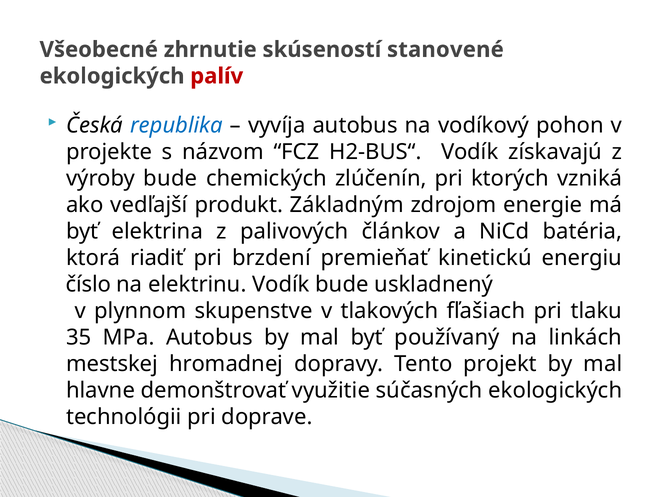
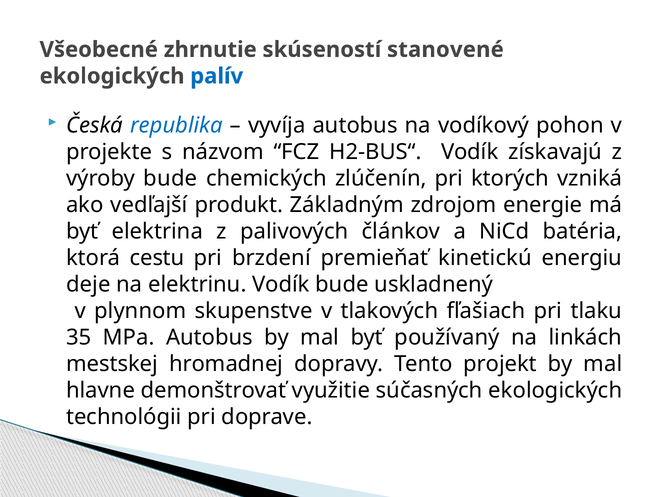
palív colour: red -> blue (217, 76)
riadiť: riadiť -> cestu (157, 258)
číslo: číslo -> deje (88, 284)
